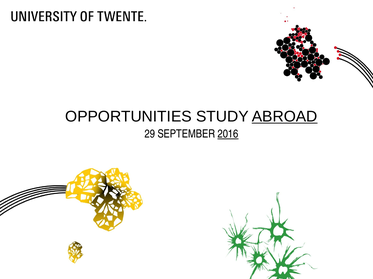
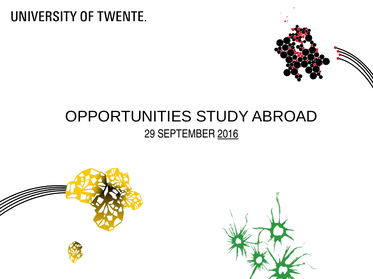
ABROAD underline: present -> none (285, 117)
